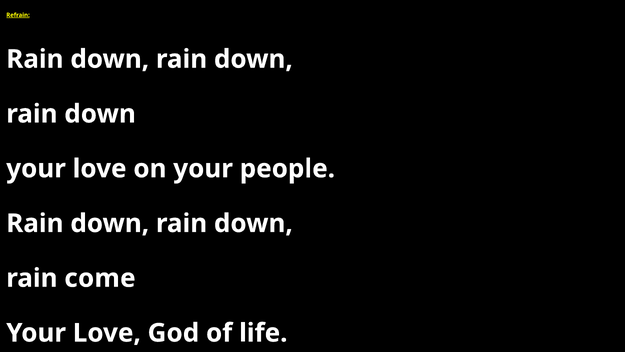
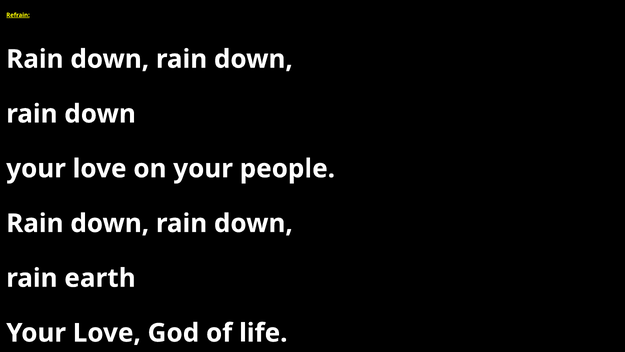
come: come -> earth (100, 278)
